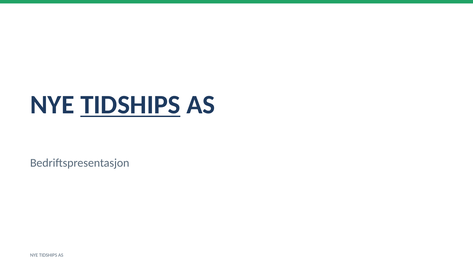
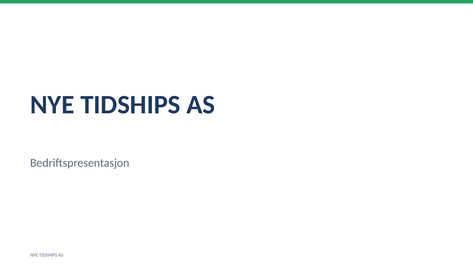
TIDSHIPS underline: present -> none (130, 105)
